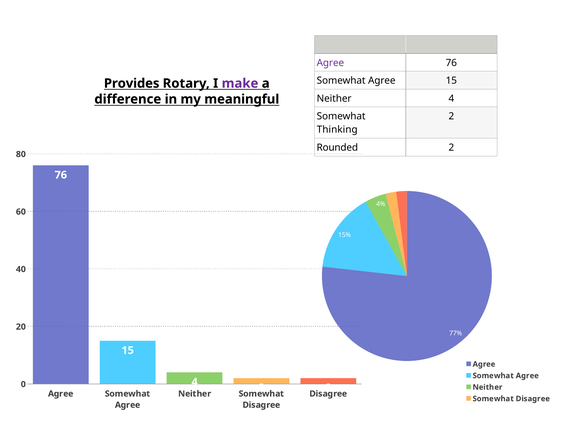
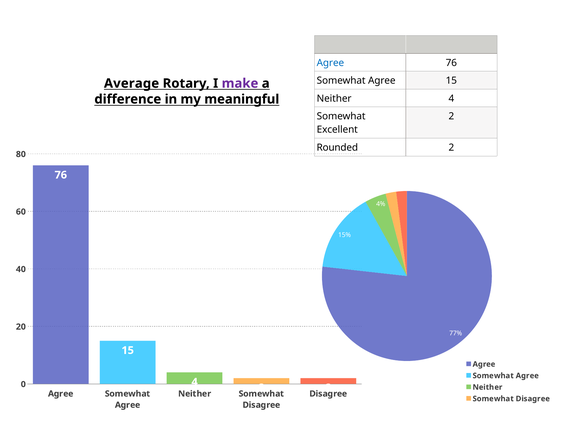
Agree colour: purple -> blue (330, 63)
Provides: Provides -> Average (132, 83)
Thinking: Thinking -> Excellent (337, 130)
